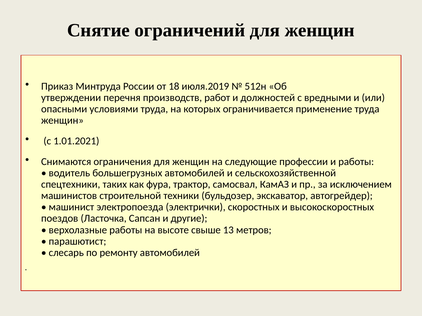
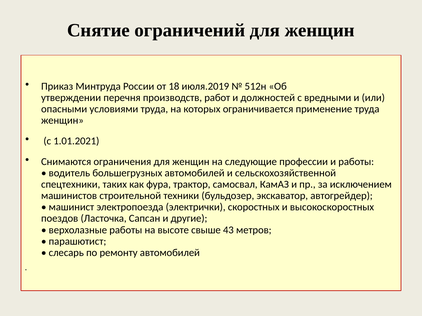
13: 13 -> 43 (228, 230)
